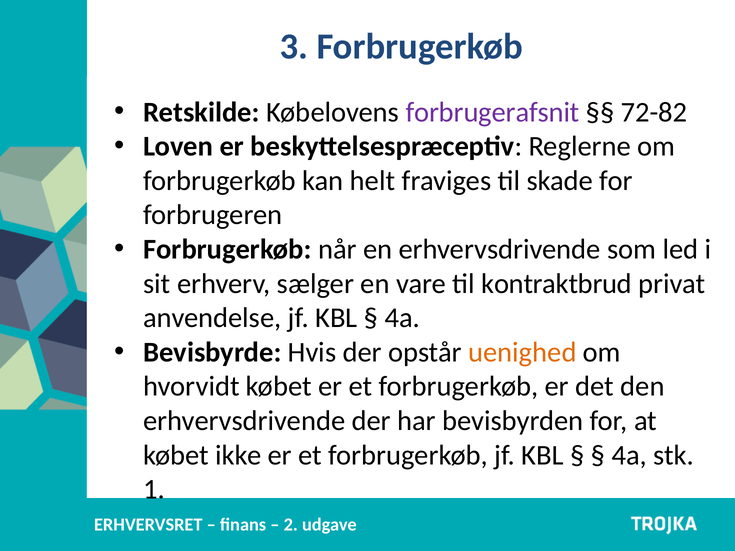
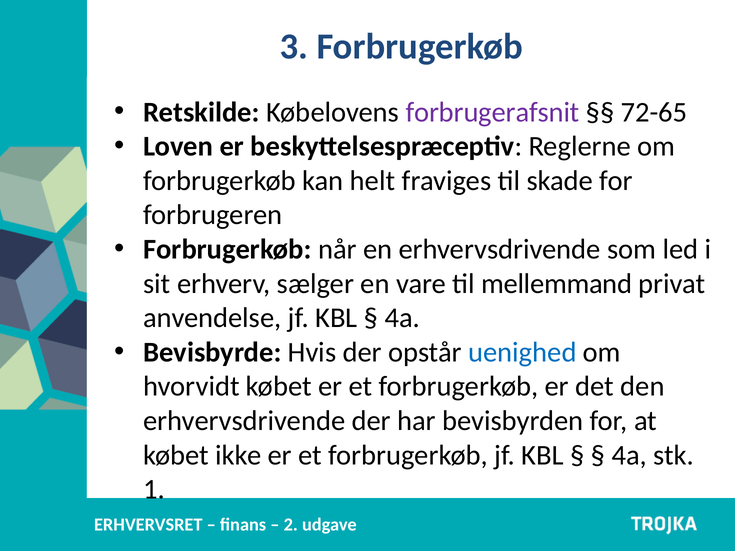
72-82: 72-82 -> 72-65 (654, 112)
kontraktbrud: kontraktbrud -> mellemmand (557, 284)
uenighed colour: orange -> blue (522, 352)
